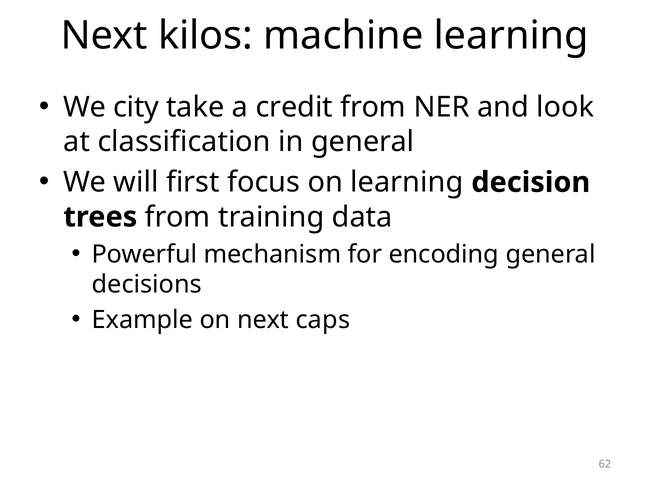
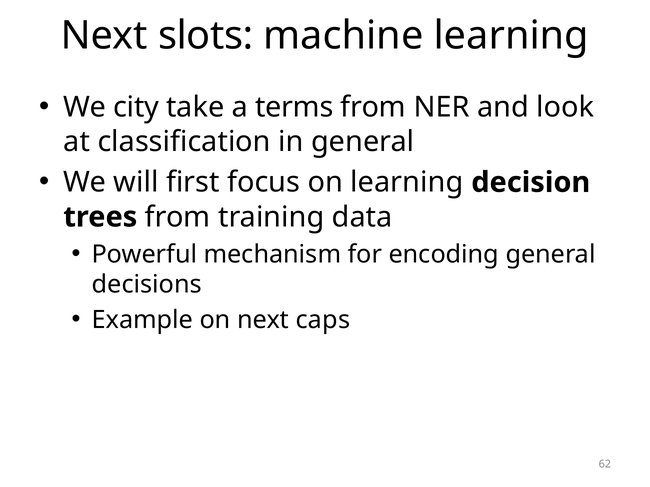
kilos: kilos -> slots (206, 36)
credit: credit -> terms (294, 107)
